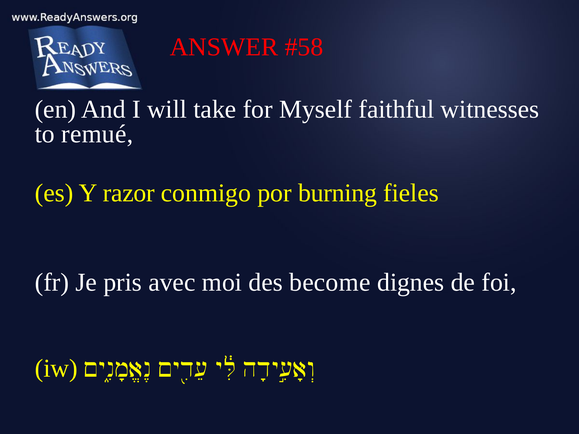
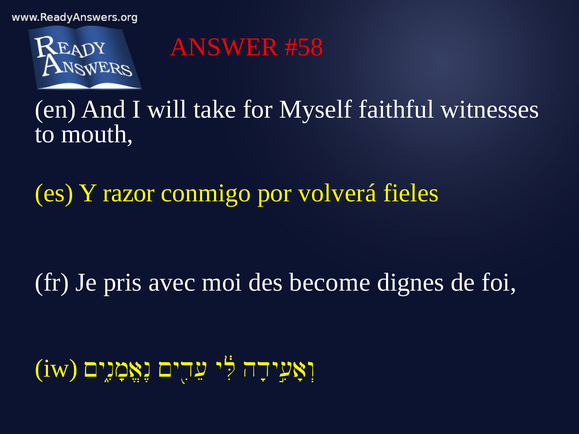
remué: remué -> mouth (97, 134)
burning: burning -> volverá (337, 193)
